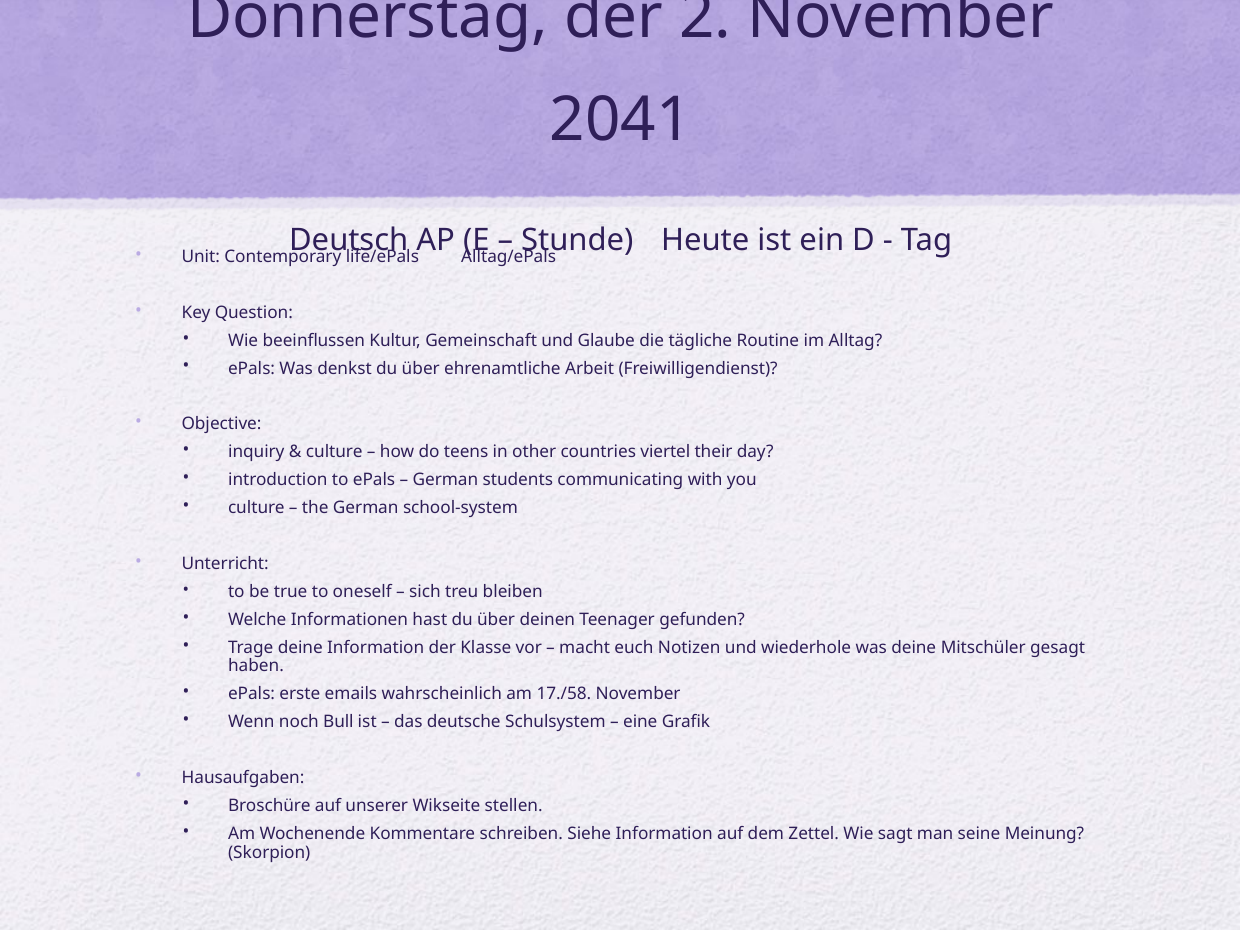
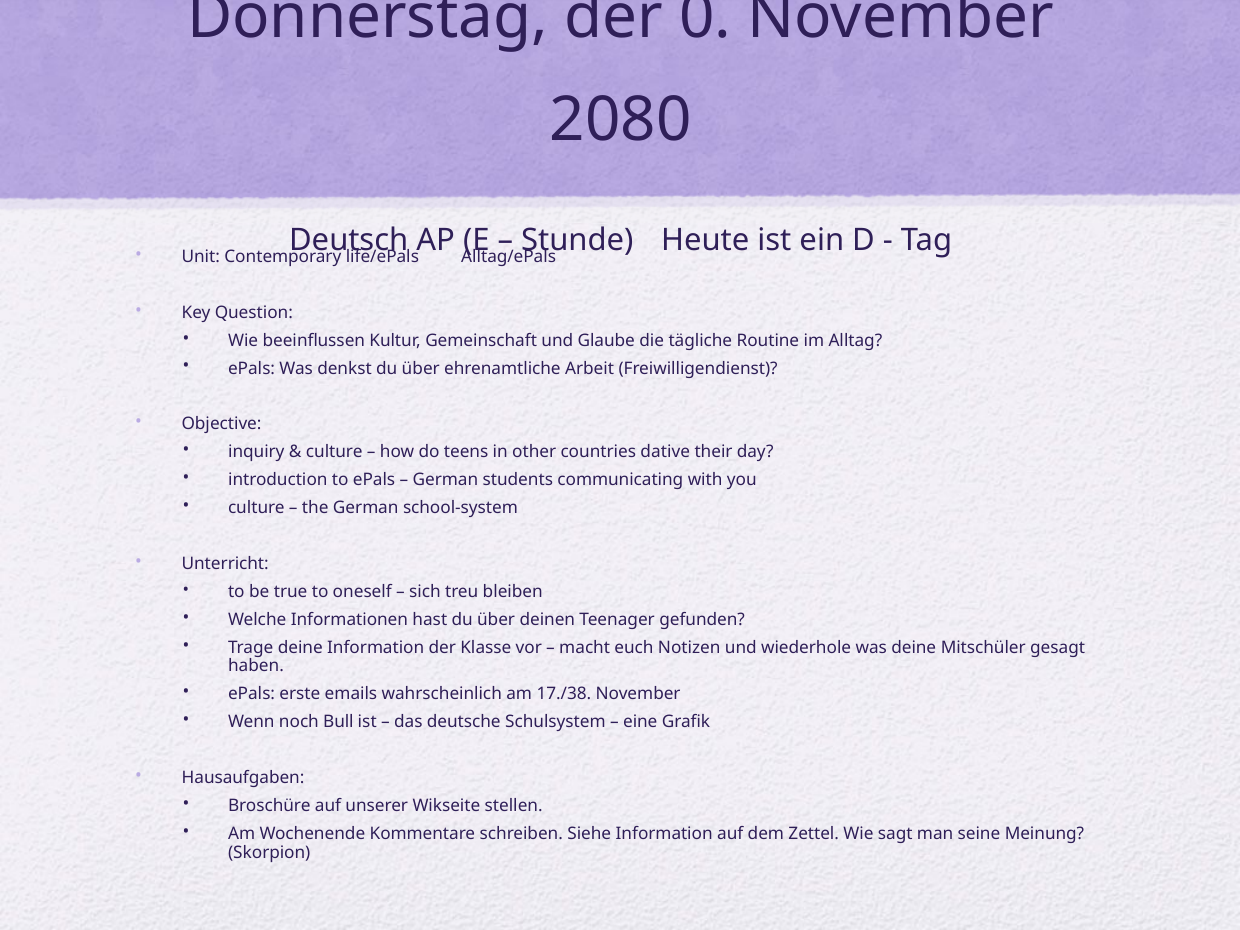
2: 2 -> 0 (705, 17)
2041: 2041 -> 2080 (621, 120)
viertel: viertel -> dative (665, 452)
17./58: 17./58 -> 17./38 (564, 694)
